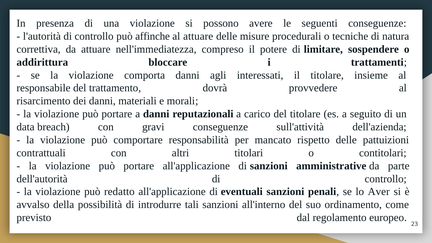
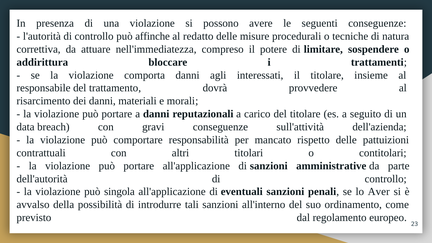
al attuare: attuare -> redatto (198, 36)
redatto: redatto -> singola (119, 192)
